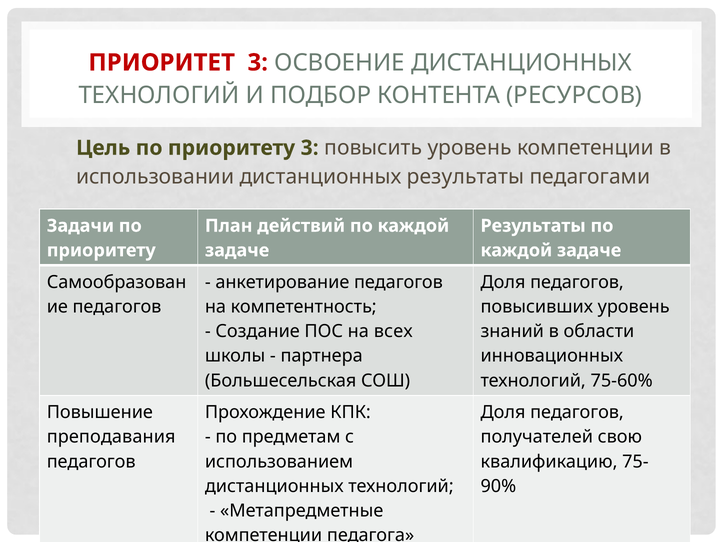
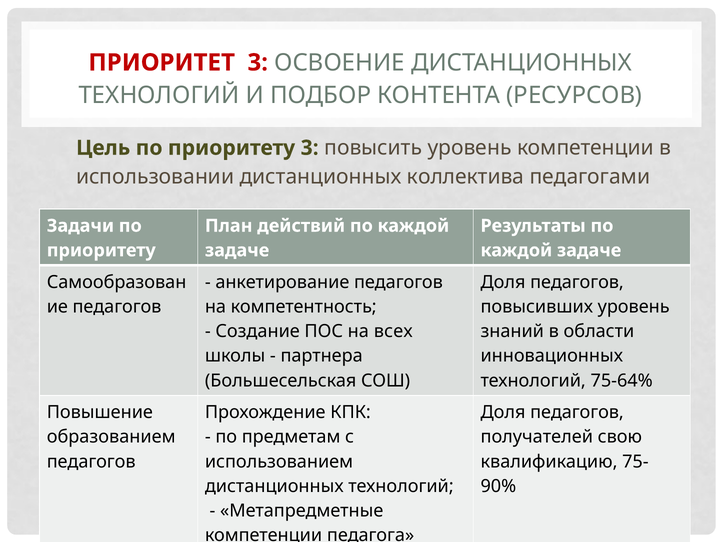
дистанционных результаты: результаты -> коллектива (466, 177)
75-60%: 75-60% -> 75-64% (622, 381)
преподавания: преподавания -> образованием (111, 437)
